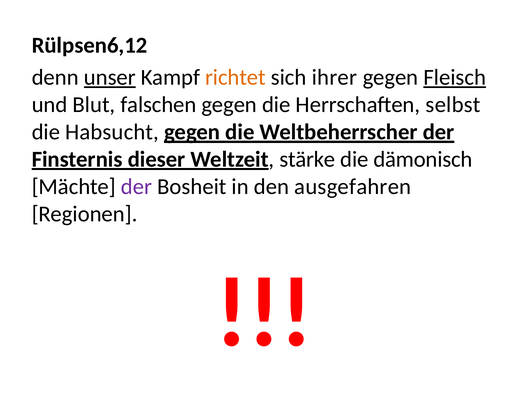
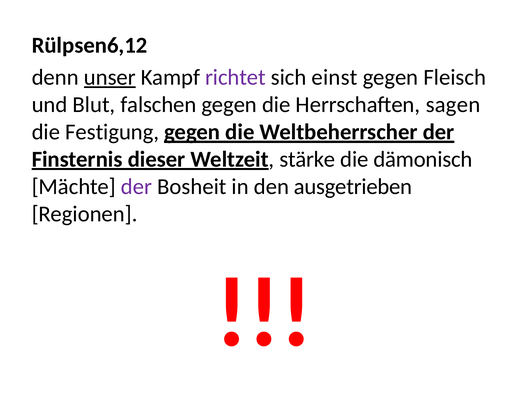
richtet colour: orange -> purple (235, 77)
ihrer: ihrer -> einst (334, 77)
Fleisch underline: present -> none (455, 77)
selbst: selbst -> sagen (453, 105)
Habsucht: Habsucht -> Festigung (112, 132)
ausgefahren: ausgefahren -> ausgetrieben (353, 187)
